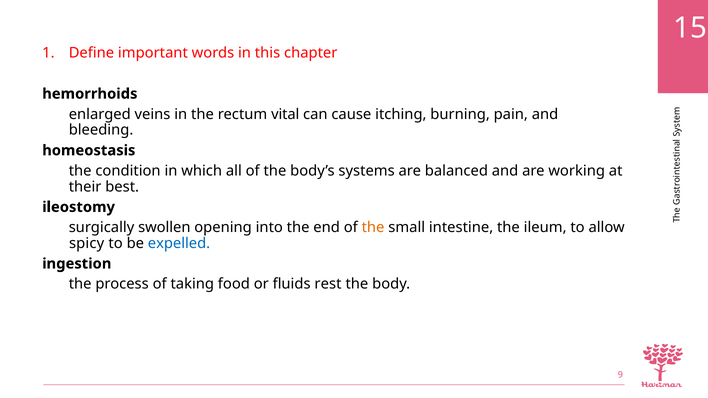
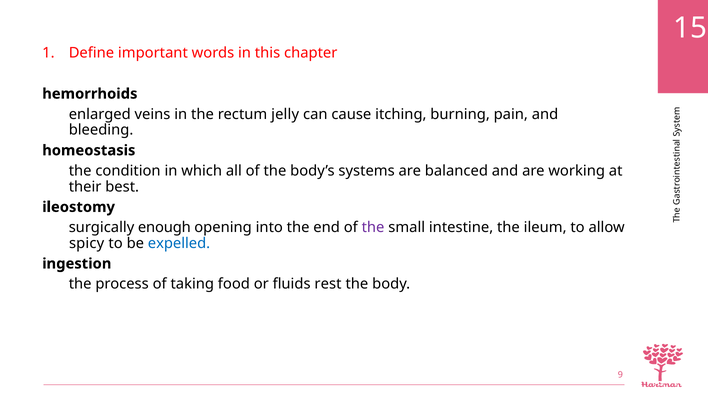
vital: vital -> jelly (285, 114)
swollen: swollen -> enough (164, 228)
the colour: orange -> purple (373, 228)
